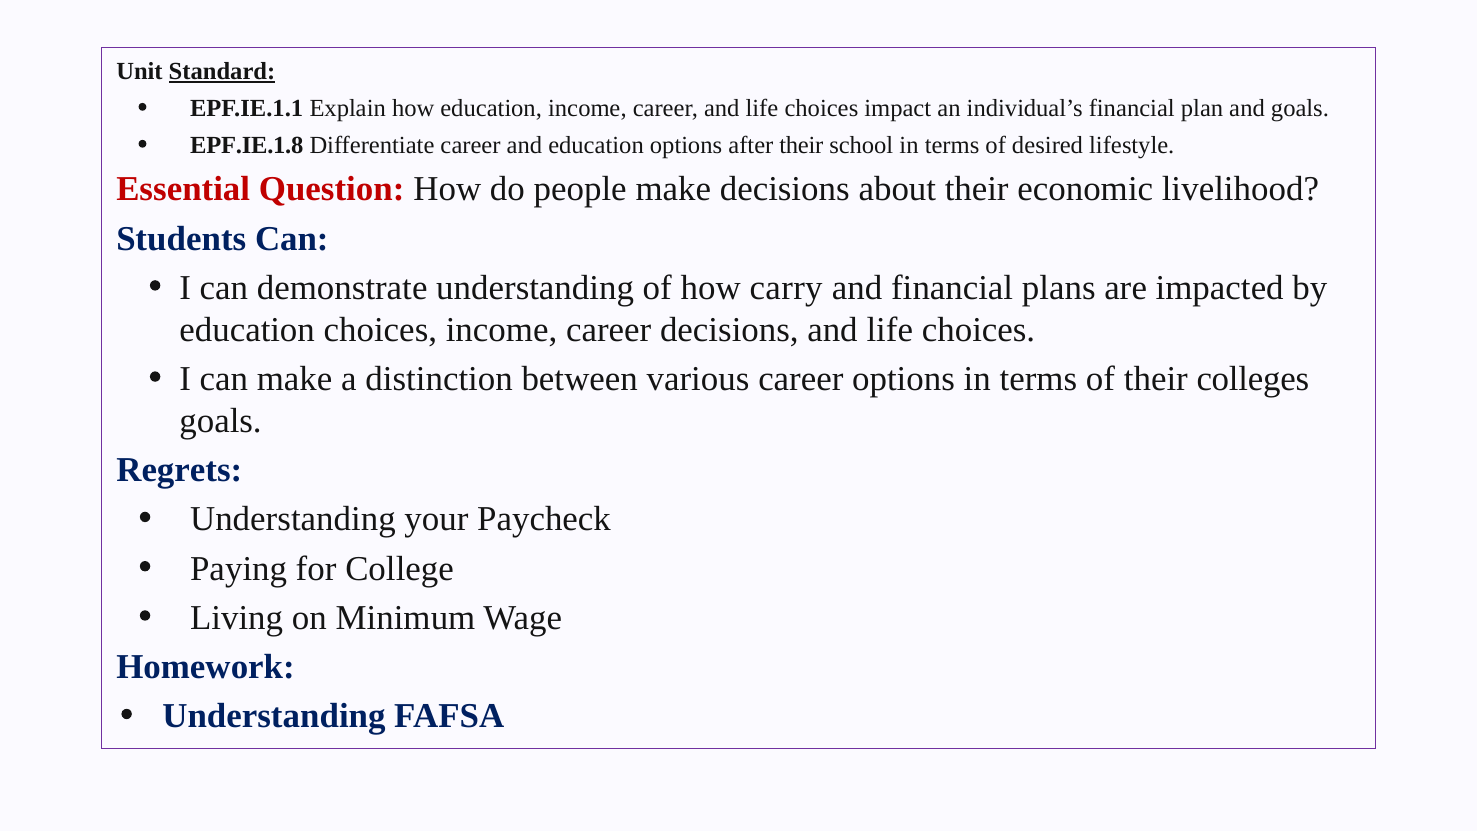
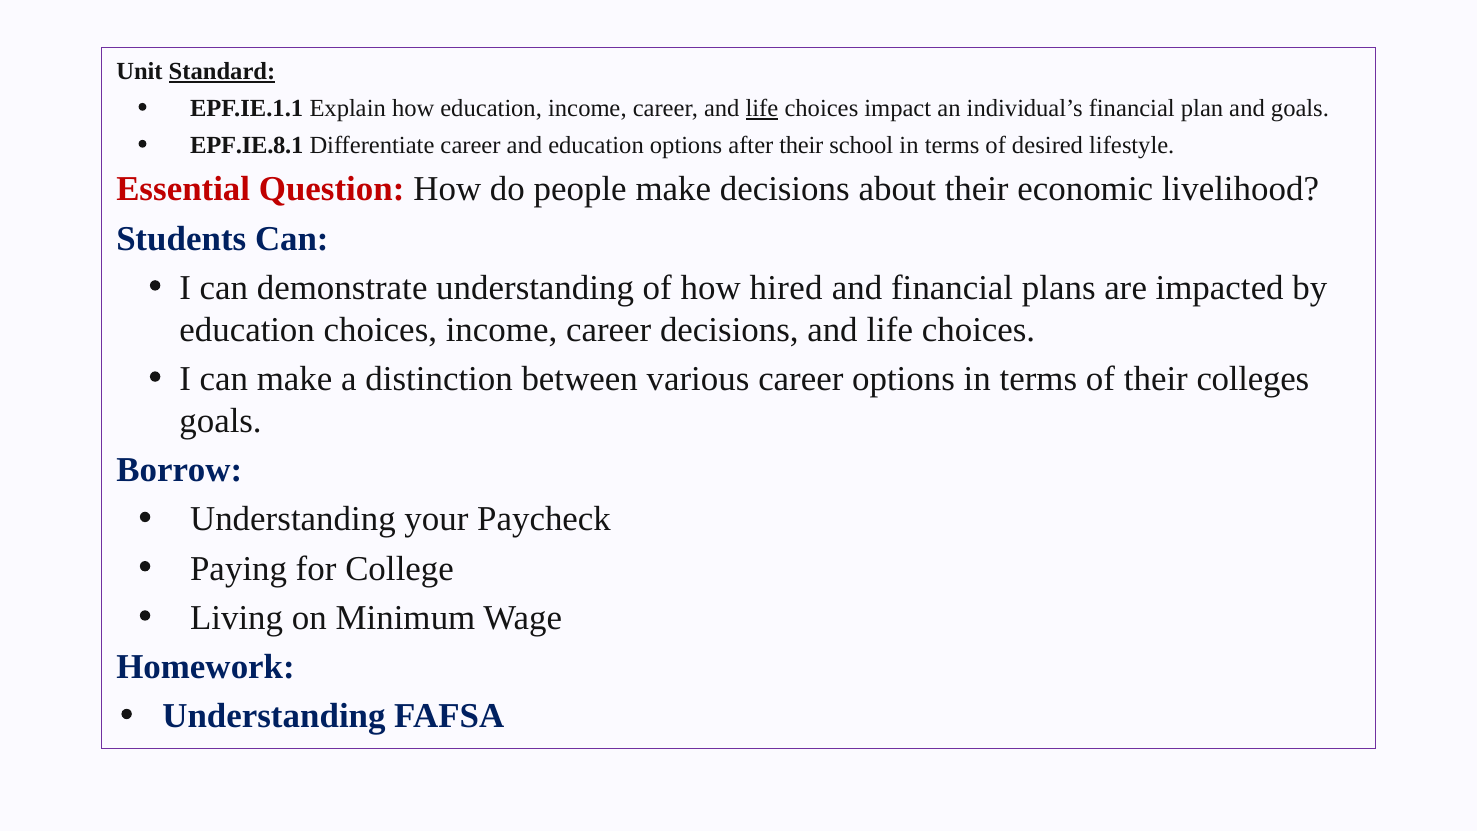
life underline: none -> present (762, 109)
EPF.IE.1.8: EPF.IE.1.8 -> EPF.IE.8.1 (247, 145)
carry: carry -> hired (786, 288)
Regrets: Regrets -> Borrow (179, 470)
